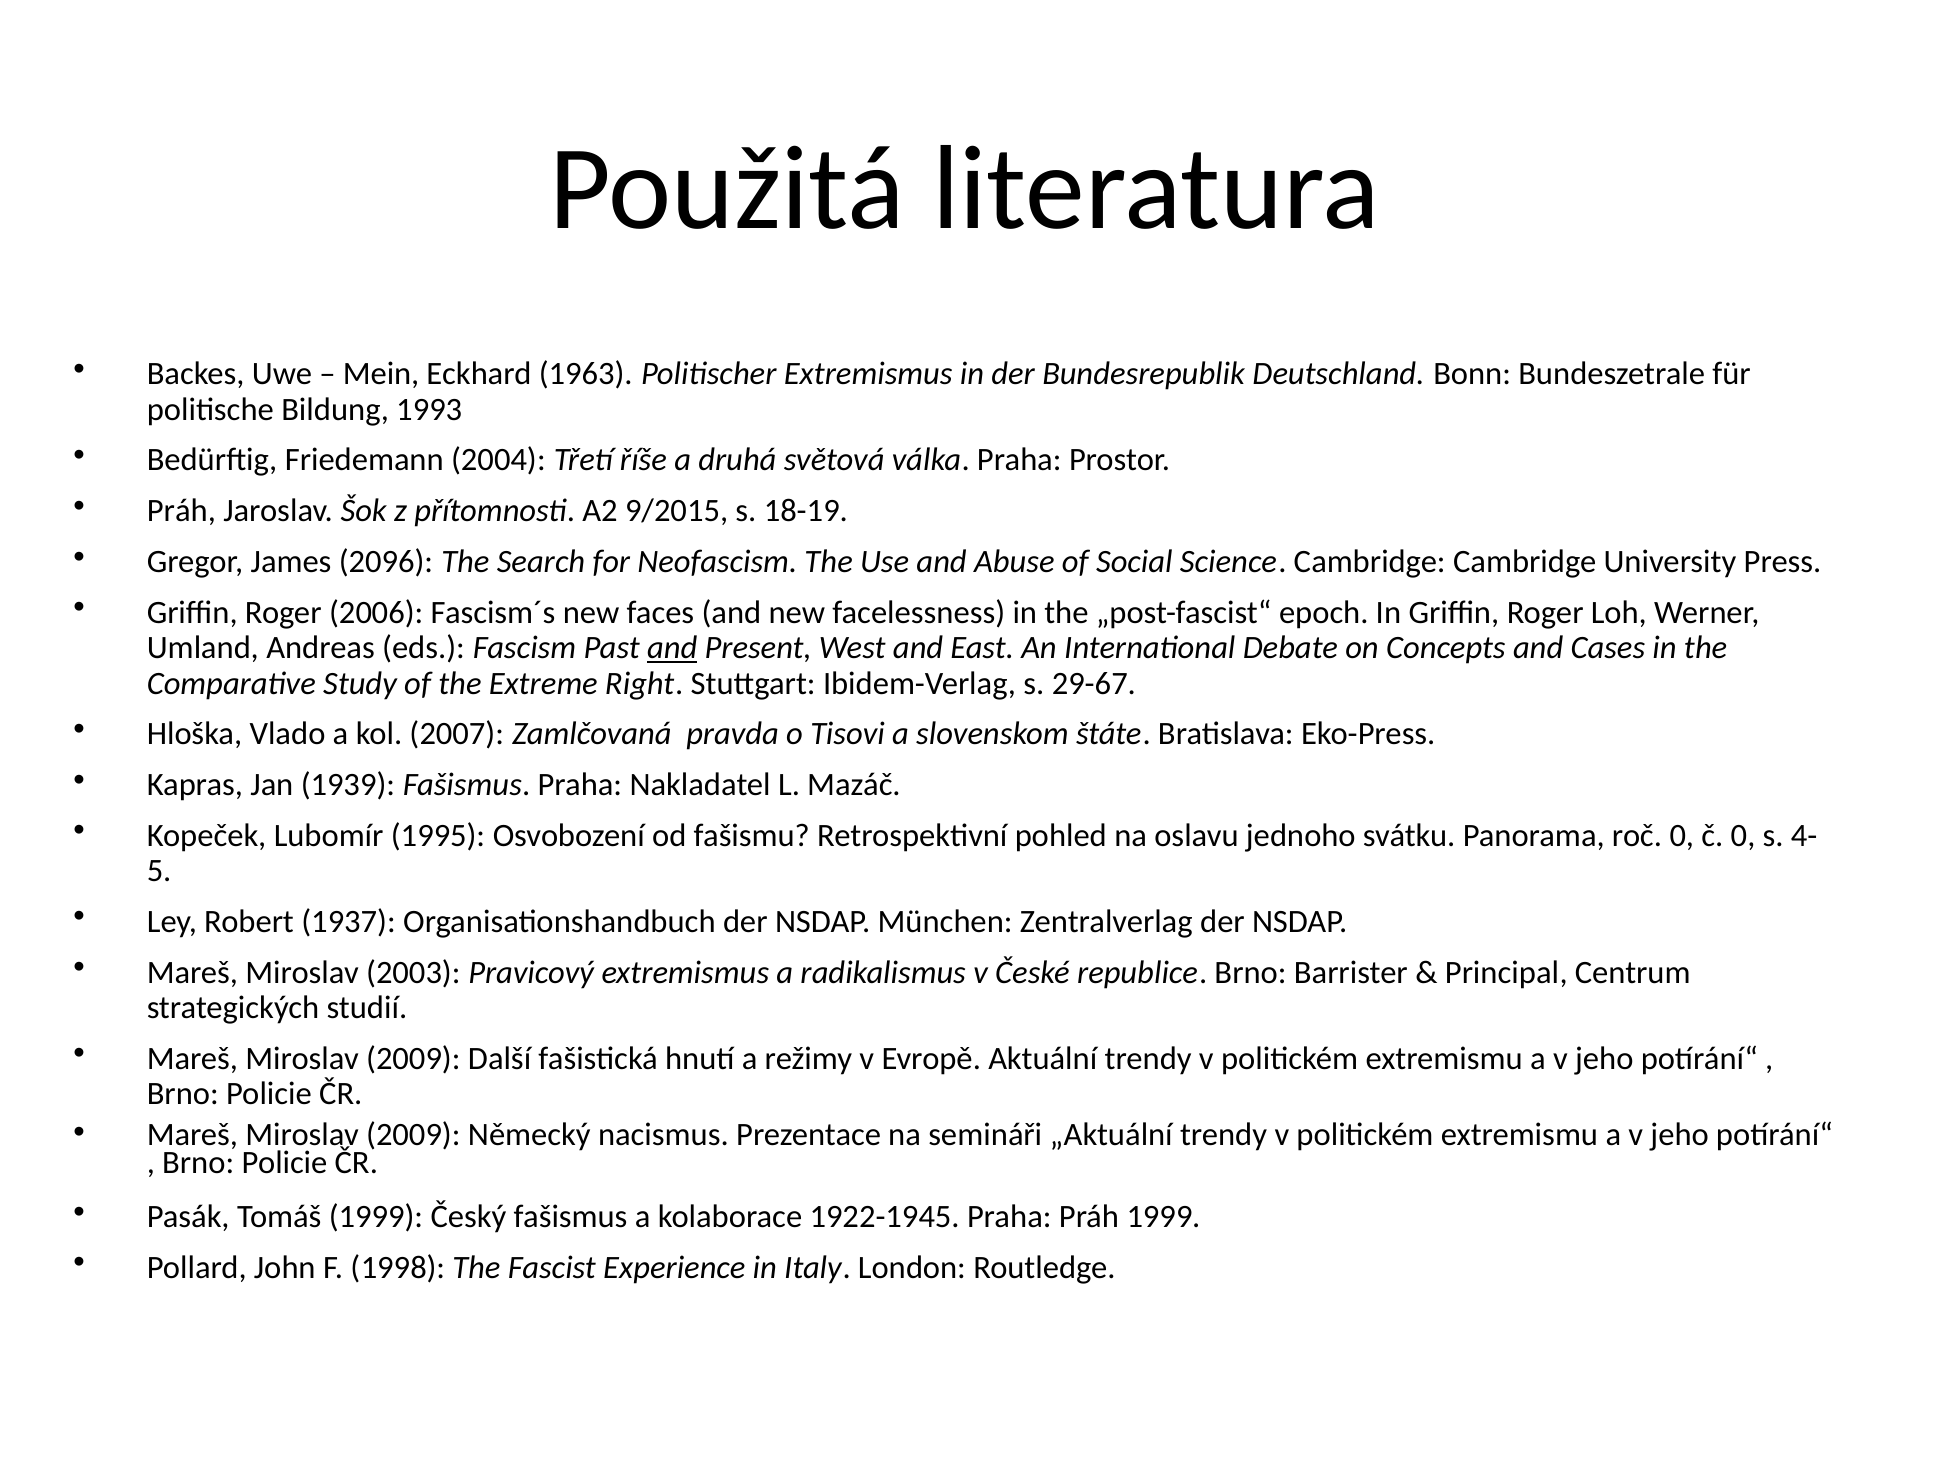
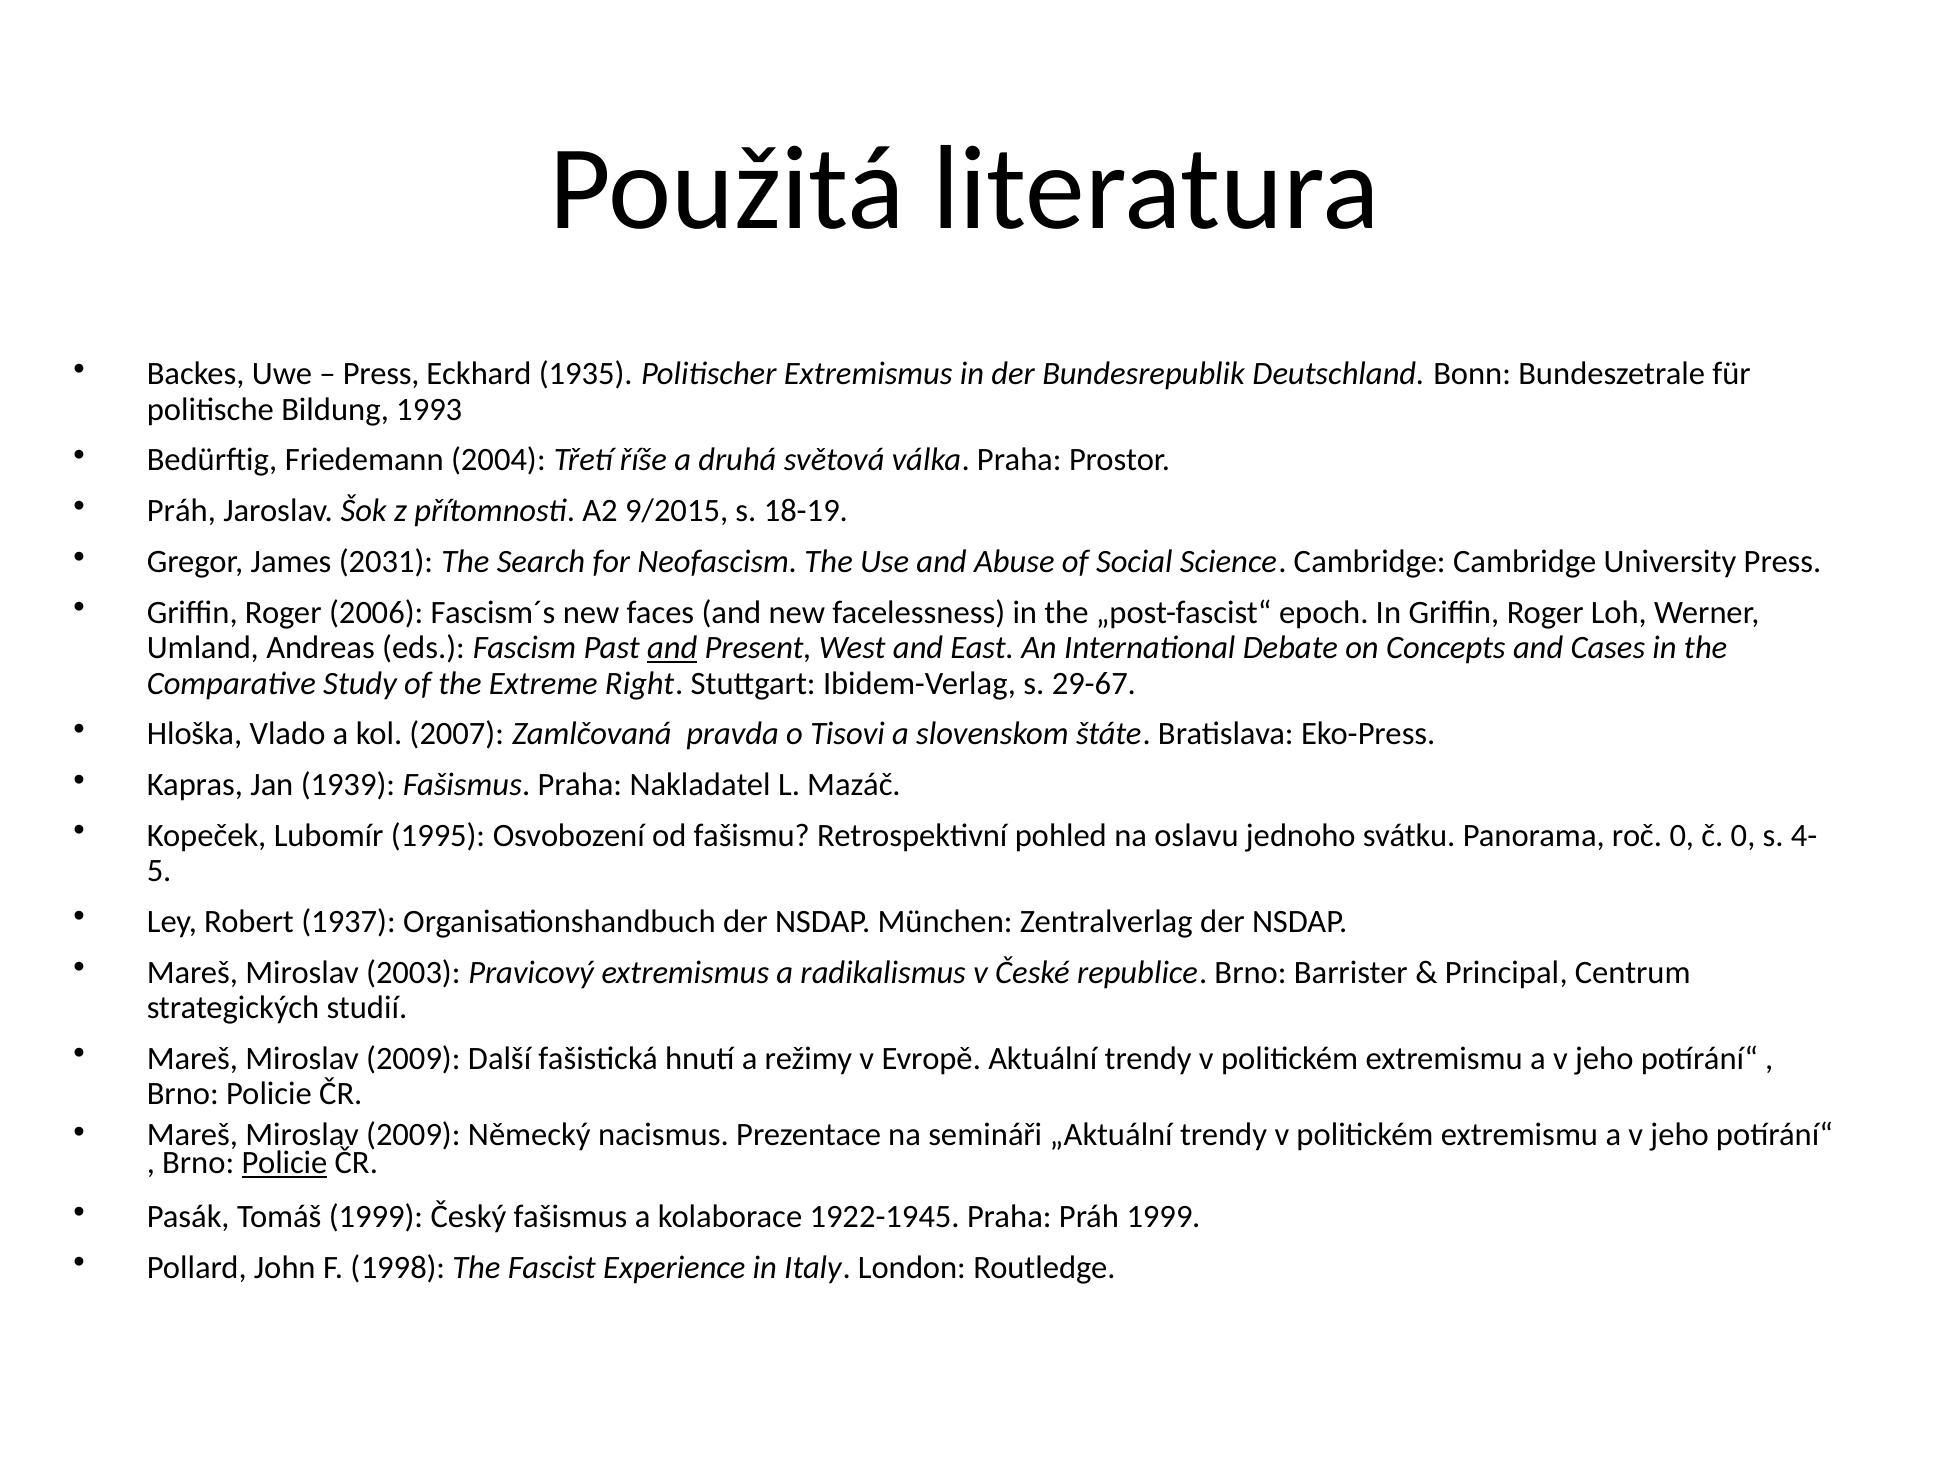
Mein: Mein -> Press (381, 374)
1963: 1963 -> 1935 (586, 374)
2096: 2096 -> 2031 (386, 562)
Policie underline: none -> present (284, 1163)
